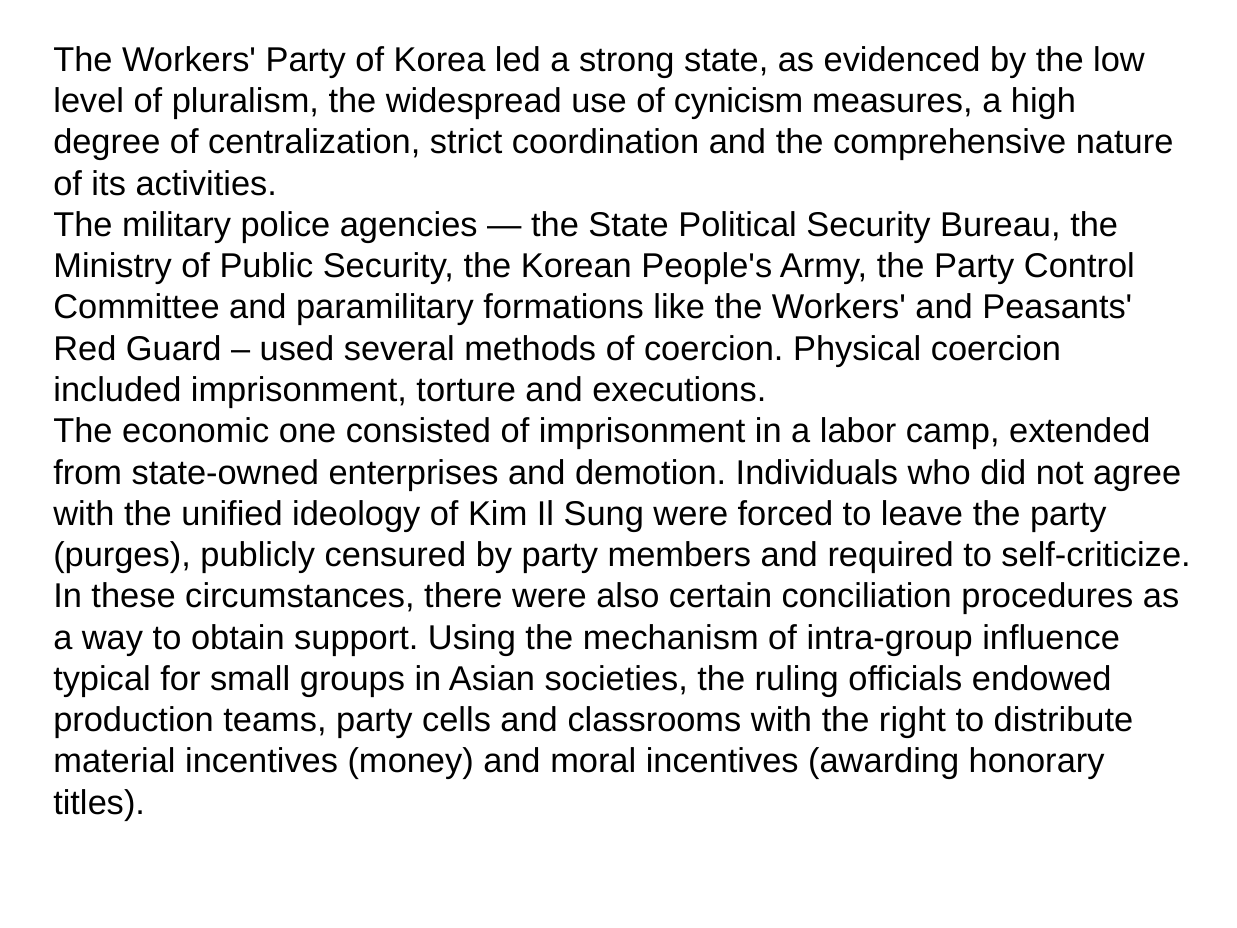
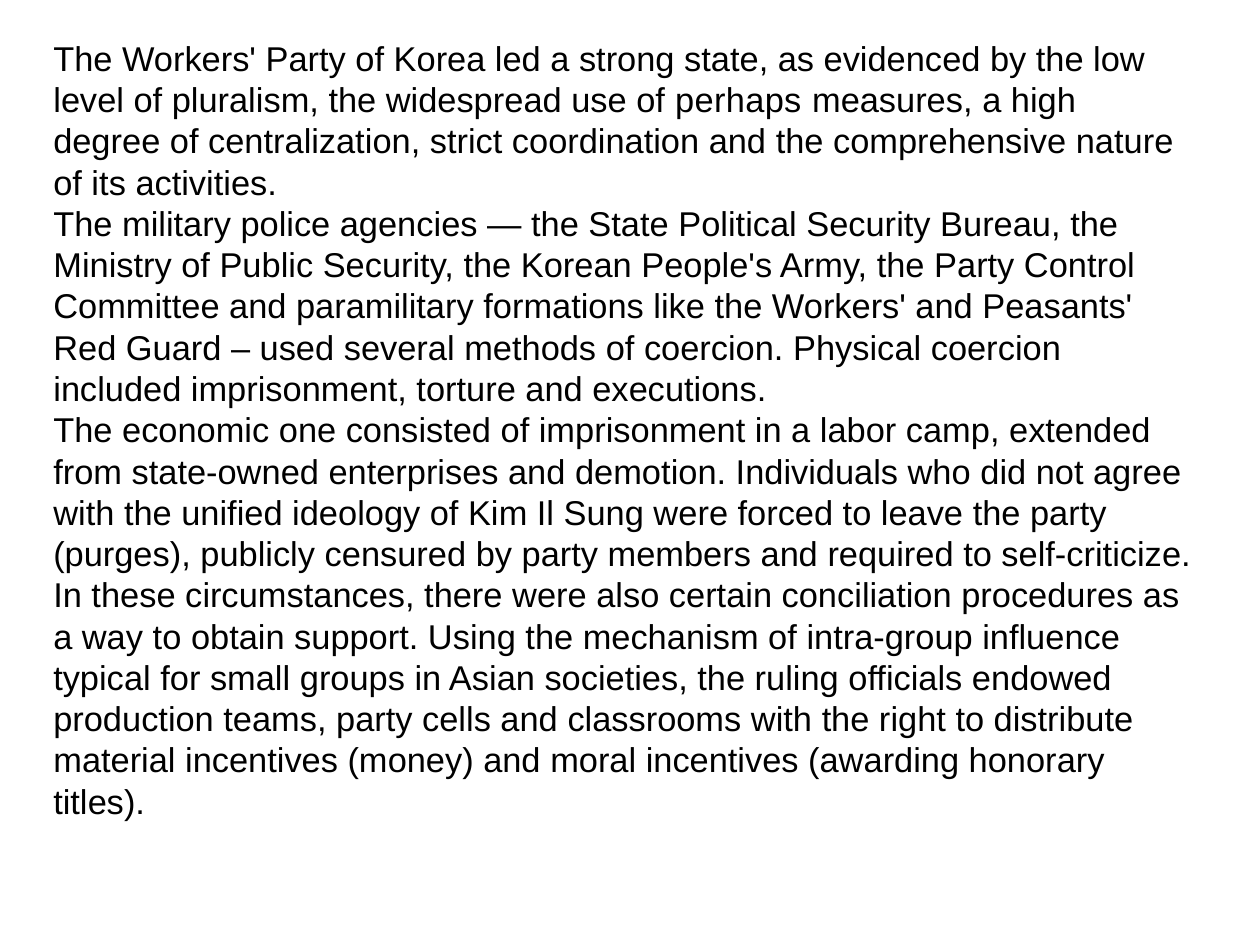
cynicism: cynicism -> perhaps (738, 101)
